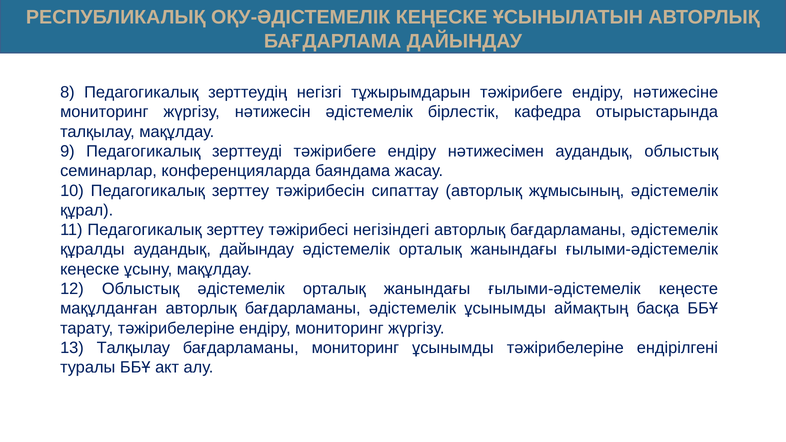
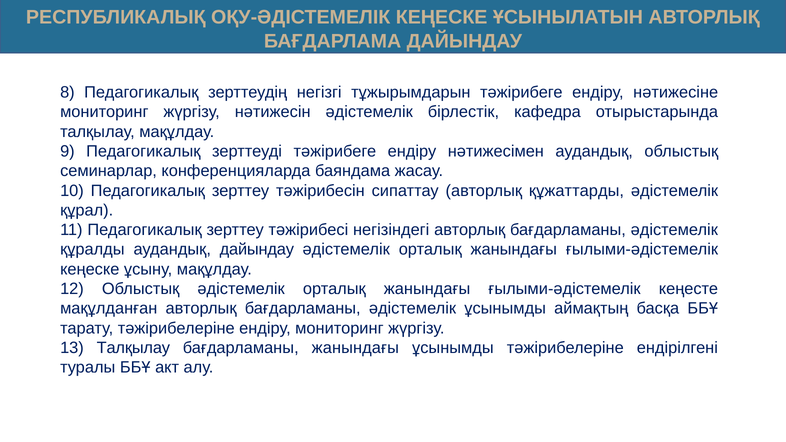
жұмысының: жұмысының -> құжаттарды (576, 191)
бағдарламаны мониторинг: мониторинг -> жанындағы (355, 348)
